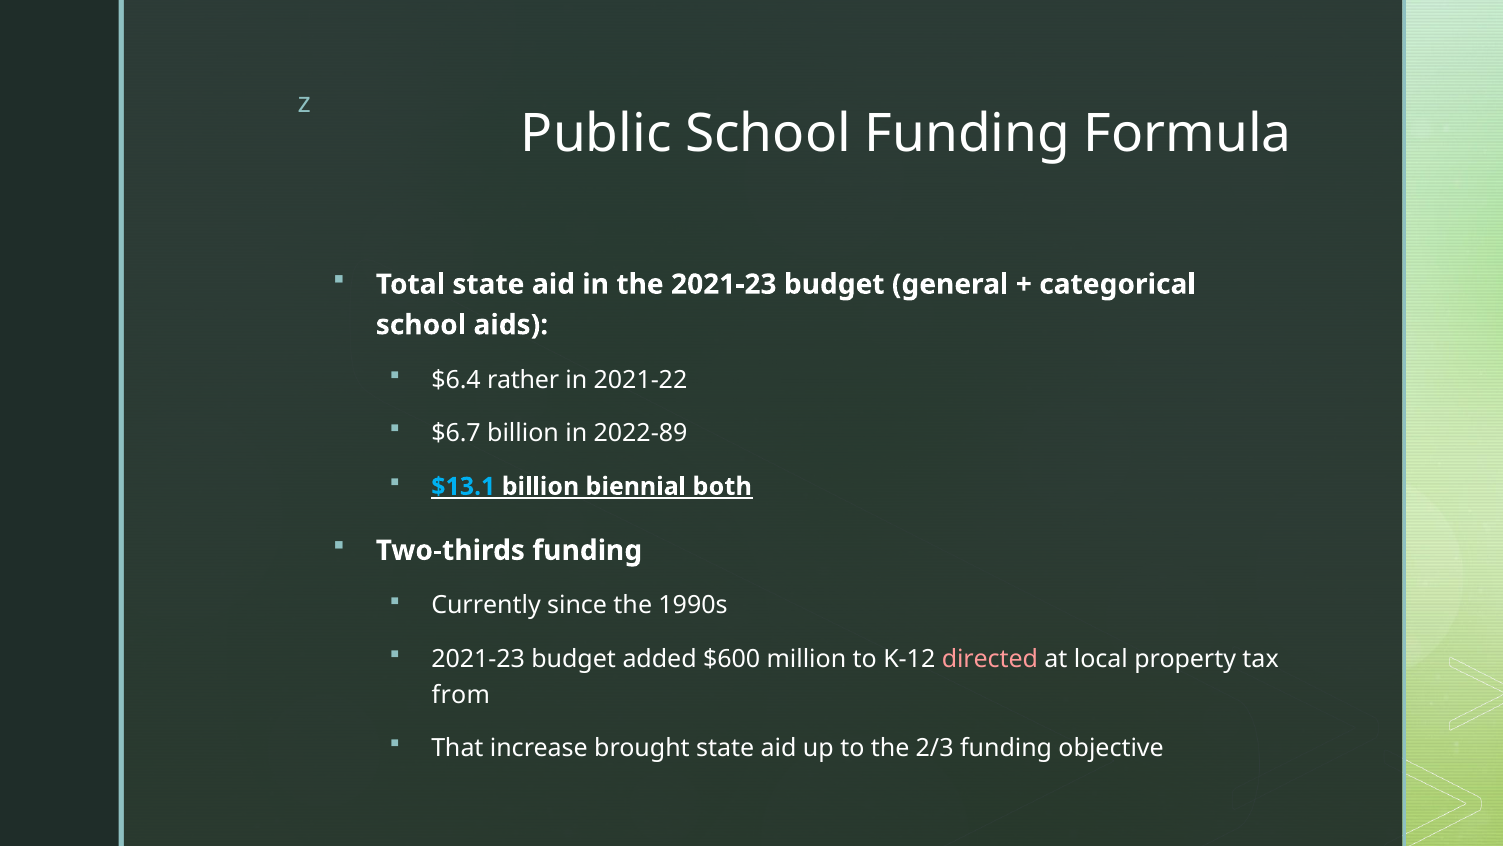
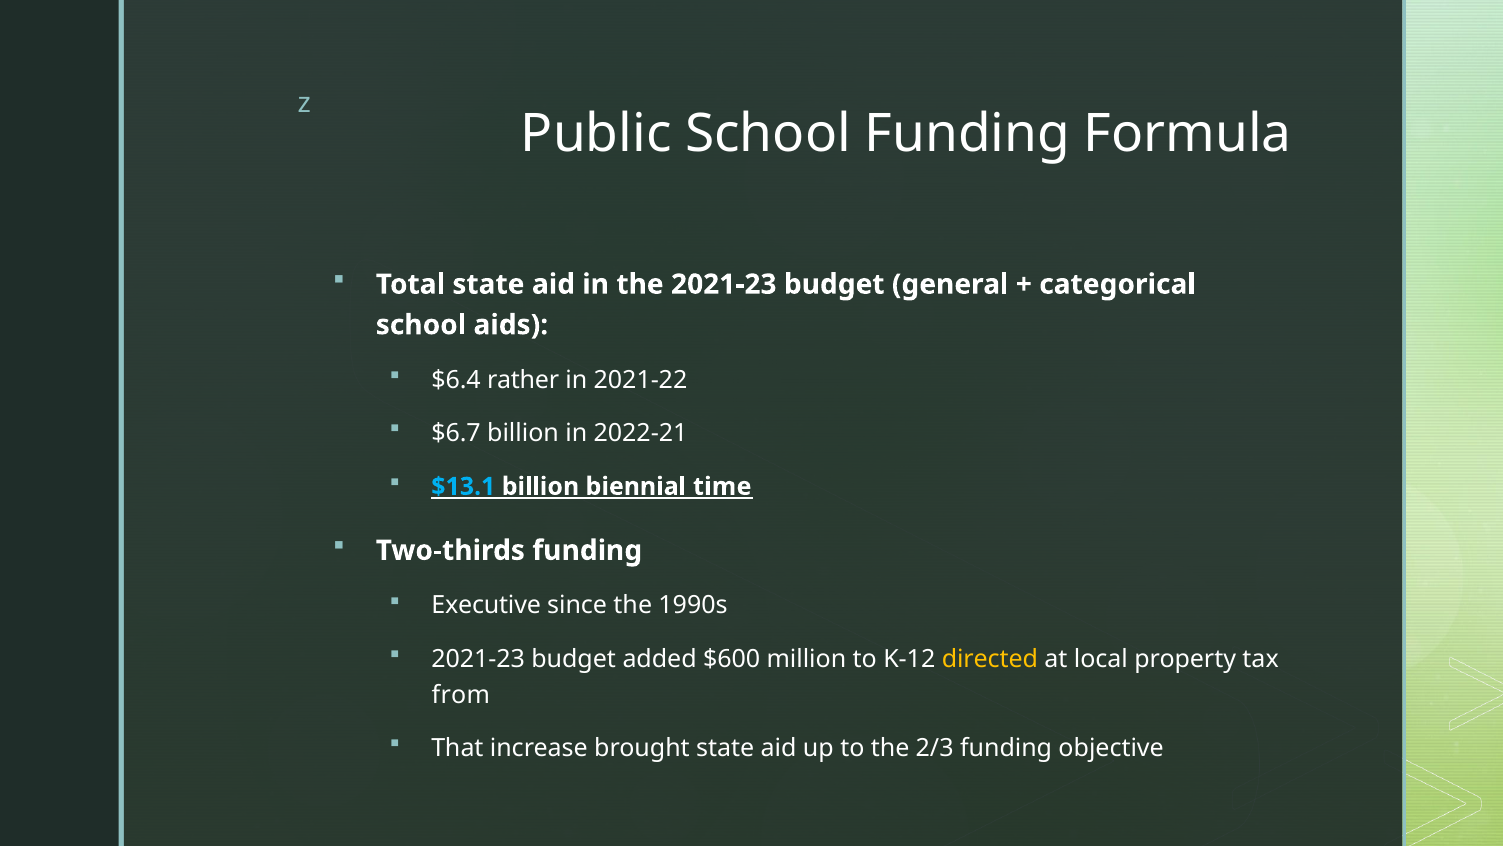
2022-89: 2022-89 -> 2022-21 (641, 433)
both: both -> time (722, 486)
Currently: Currently -> Executive (486, 605)
directed colour: pink -> yellow (990, 658)
